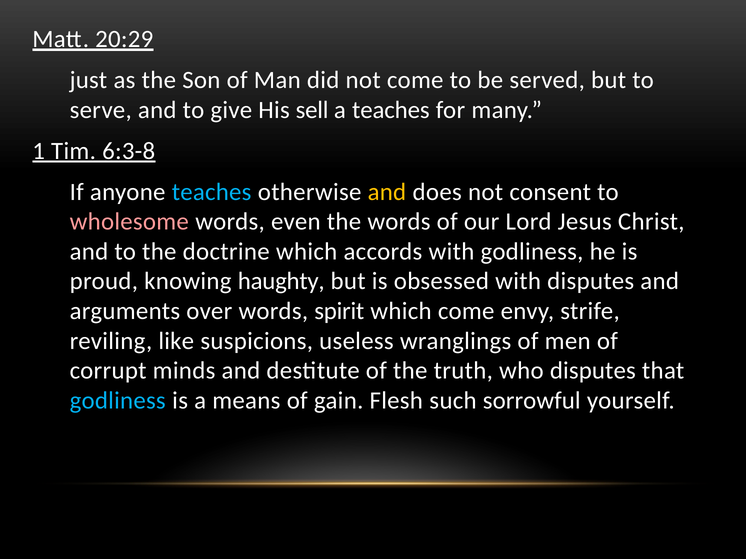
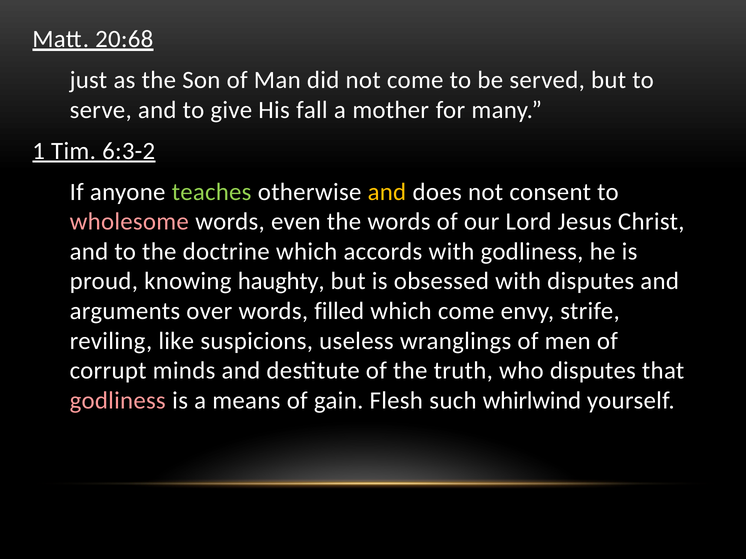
20:29: 20:29 -> 20:68 (124, 39)
sell: sell -> fall (312, 110)
a teaches: teaches -> mother (391, 110)
6:3-8: 6:3-8 -> 6:3-2 (129, 151)
teaches colour: light blue -> light green (212, 192)
spirit: spirit -> filled (339, 311)
godliness colour: light blue -> pink (118, 401)
sorrowful: sorrowful -> whirlwind (532, 401)
